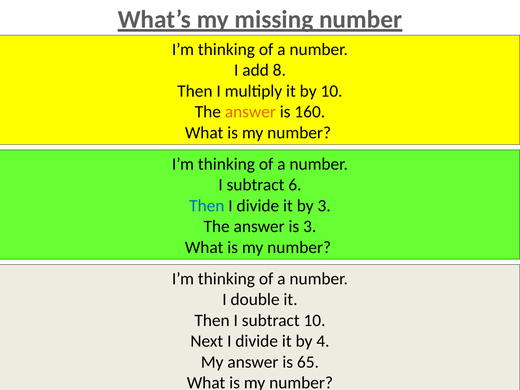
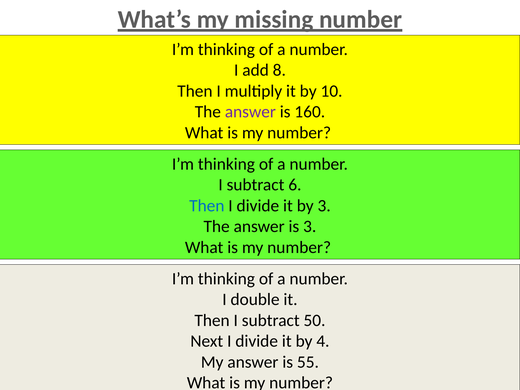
answer colour: orange -> purple (250, 112)
subtract 10: 10 -> 50 (315, 320)
65: 65 -> 55 (308, 362)
